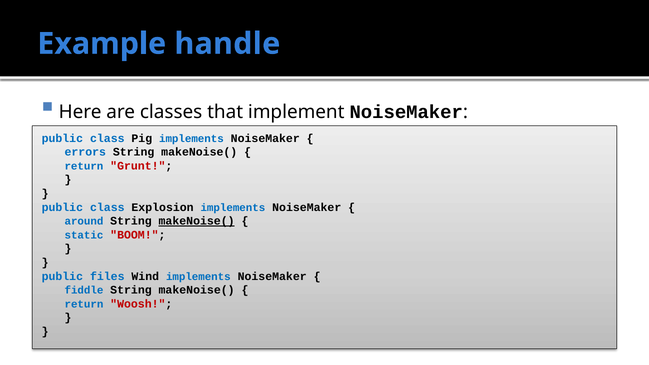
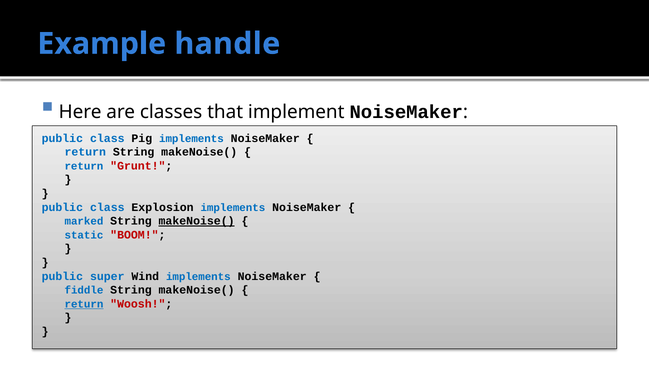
errors: errors -> return (85, 152)
around: around -> marked (84, 221)
files: files -> super (107, 276)
return underline: none -> present (84, 304)
